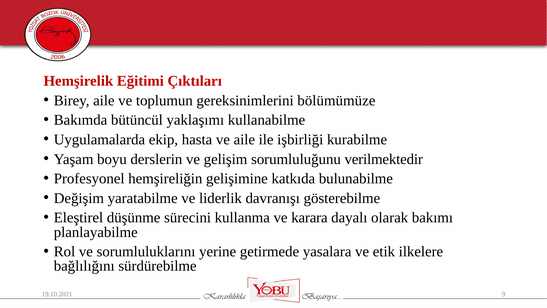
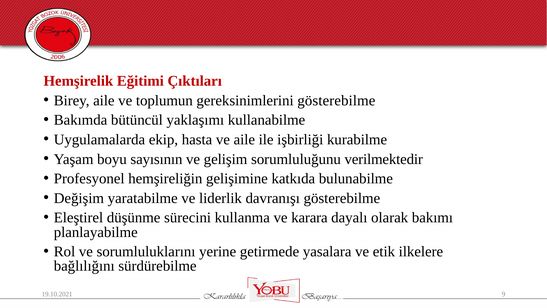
gereksinimlerini bölümümüze: bölümümüze -> gösterebilme (336, 100)
derslerin: derslerin -> sayısının (156, 159)
